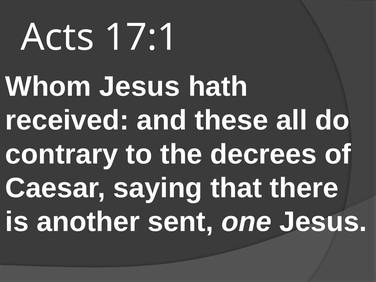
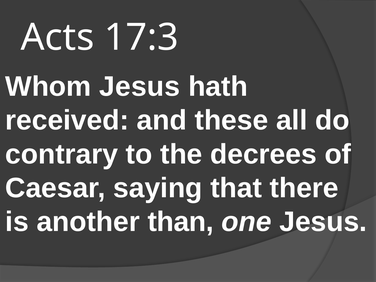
17:1: 17:1 -> 17:3 (141, 37)
sent: sent -> than (181, 222)
